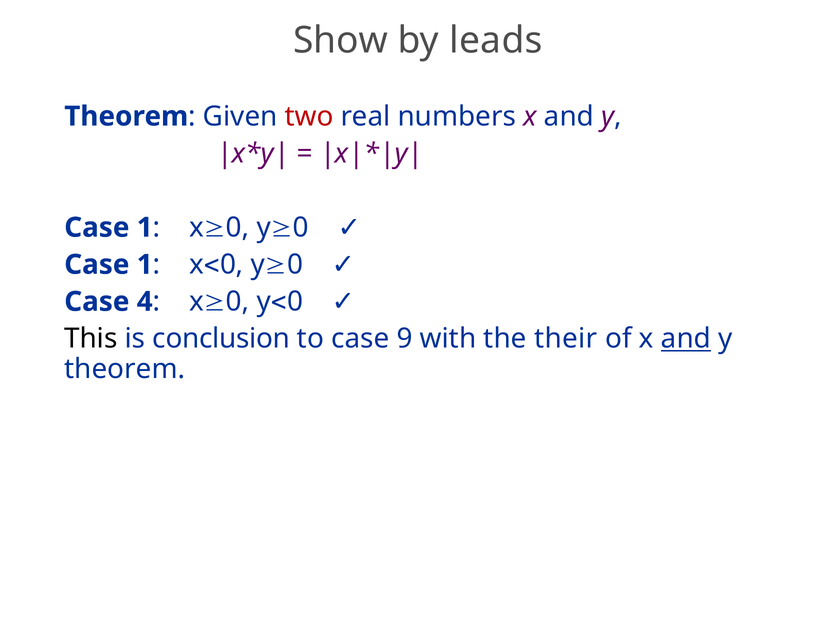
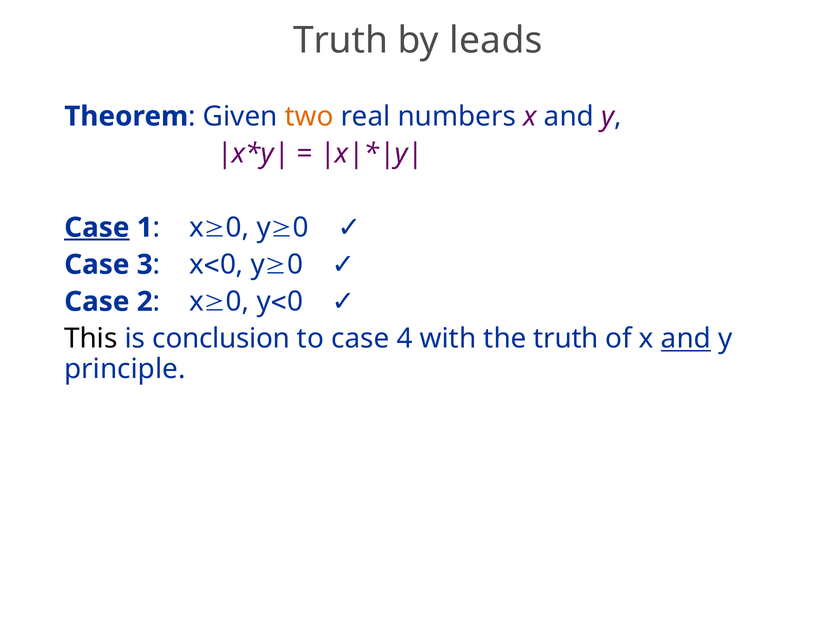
Show: Show -> Truth (341, 41)
two colour: red -> orange (309, 117)
Case underline: none -> present (97, 228)
1: 1 -> 3 (145, 265)
4: 4 -> 2 (145, 302)
9: 9 -> 4 (405, 339)
the their: their -> truth (566, 339)
theorem: theorem -> principle (125, 369)
